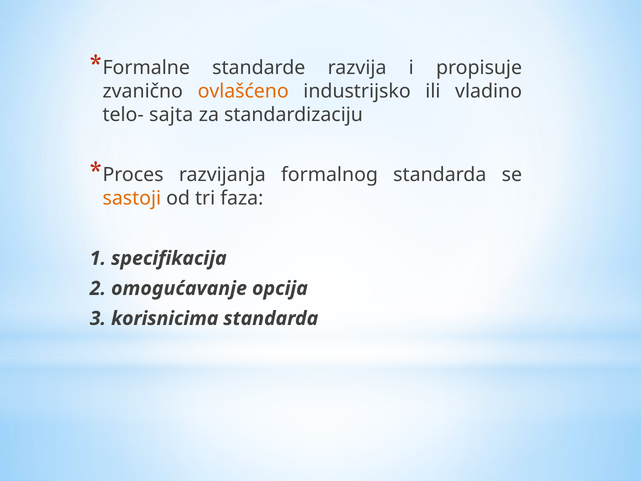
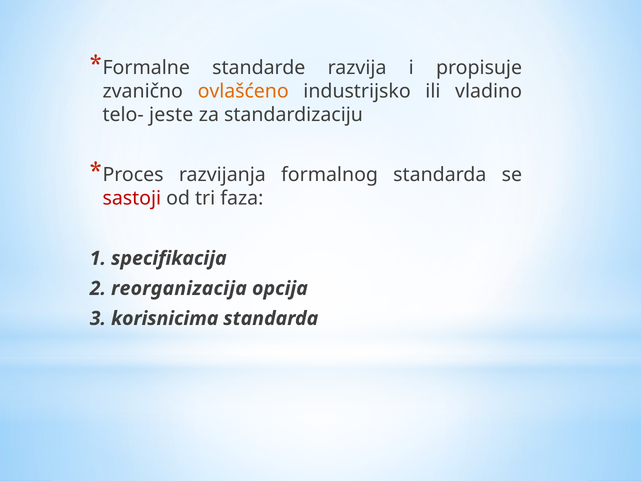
sajta: sajta -> jeste (171, 115)
sastoji colour: orange -> red (132, 198)
omogućavanje: omogućavanje -> reorganizacija (179, 288)
